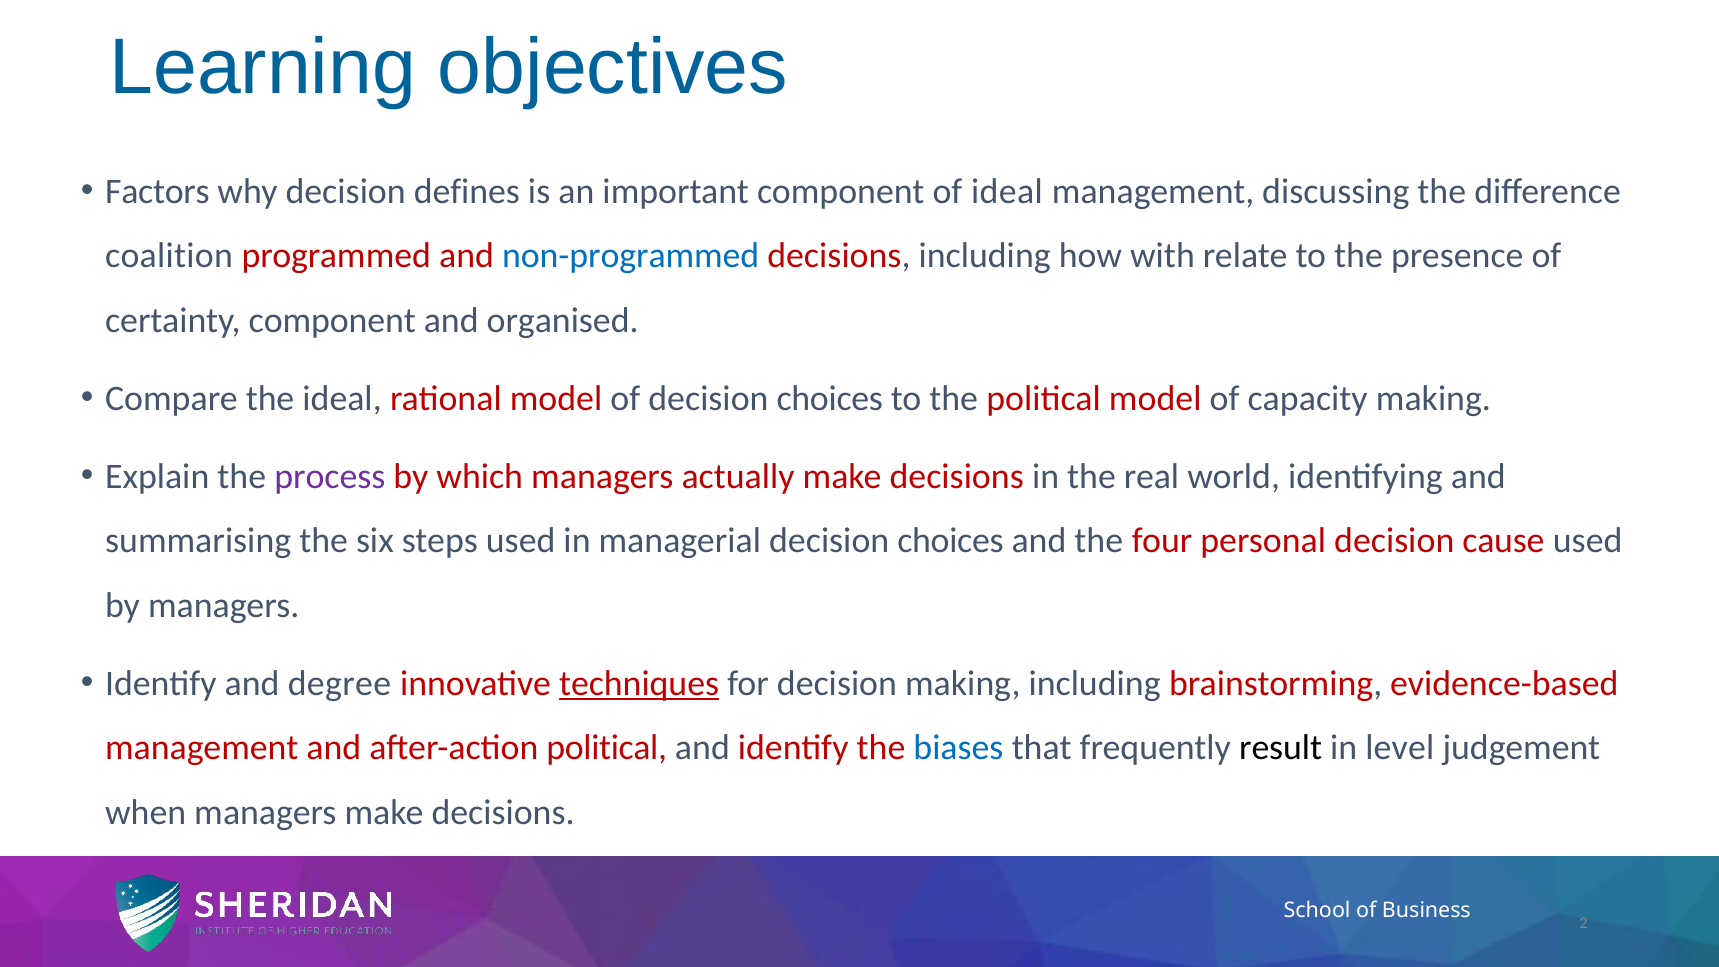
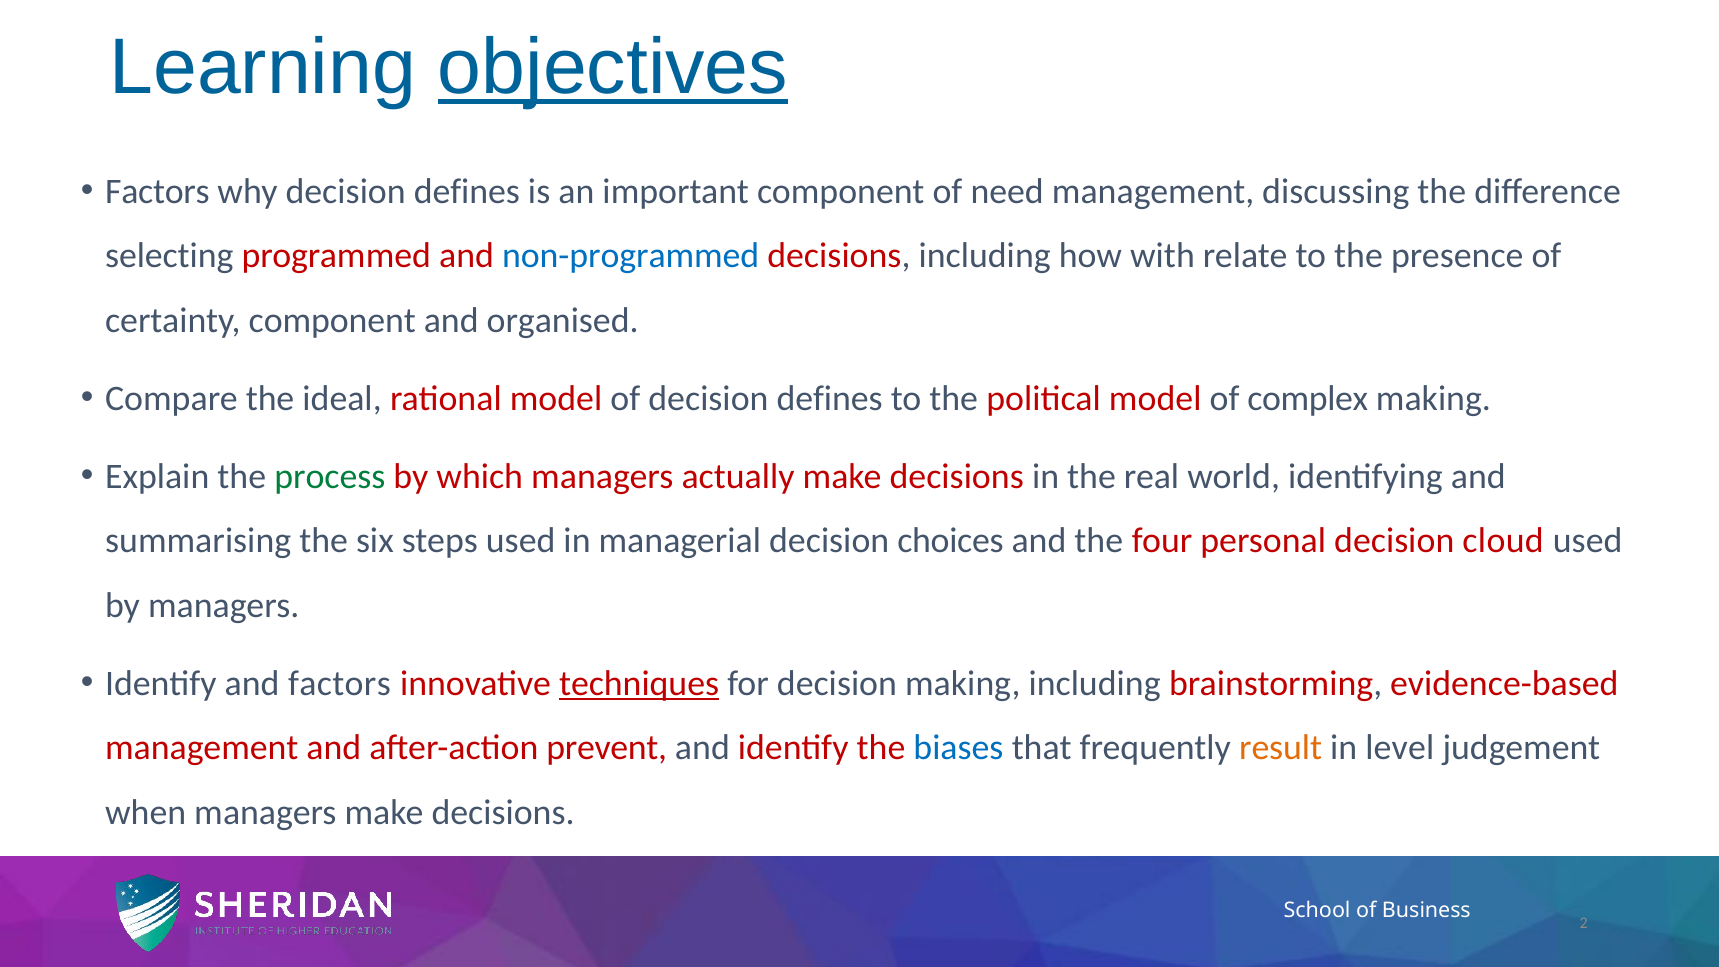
objectives underline: none -> present (613, 68)
of ideal: ideal -> need (1007, 192)
coalition: coalition -> selecting (169, 256)
of decision choices: choices -> defines (830, 398)
capacity: capacity -> complex (1308, 398)
process colour: purple -> green (330, 476)
cause: cause -> cloud (1503, 541)
and degree: degree -> factors (339, 683)
after-action political: political -> prevent (607, 748)
result colour: black -> orange (1281, 748)
